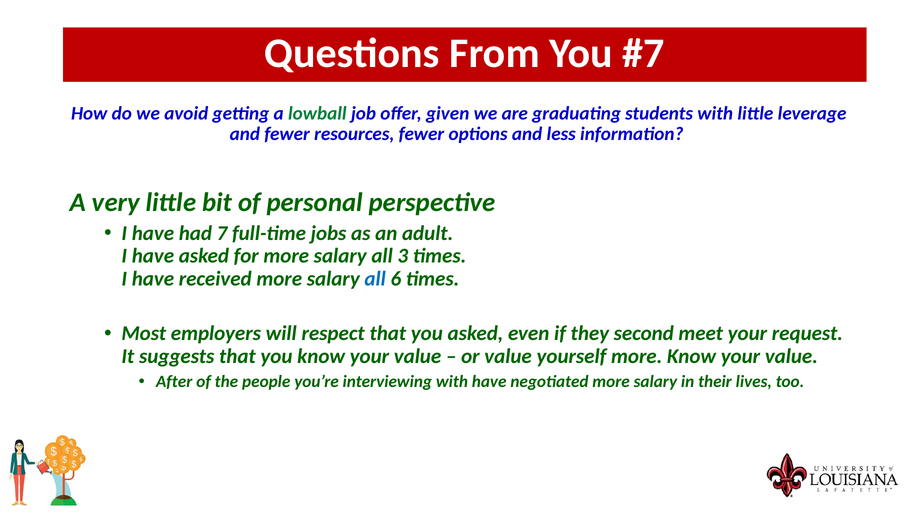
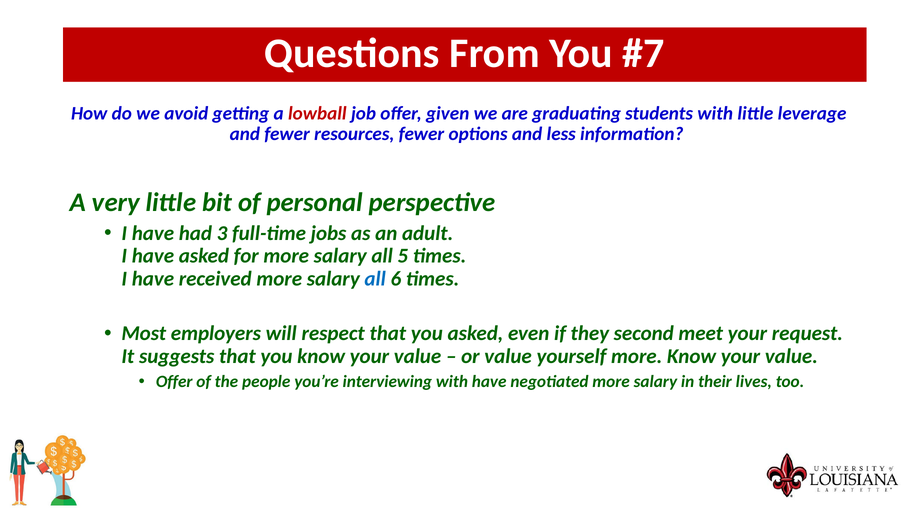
lowball colour: green -> red (317, 113)
7: 7 -> 3 (222, 233)
3: 3 -> 5 (403, 256)
After: After -> Offer (174, 382)
